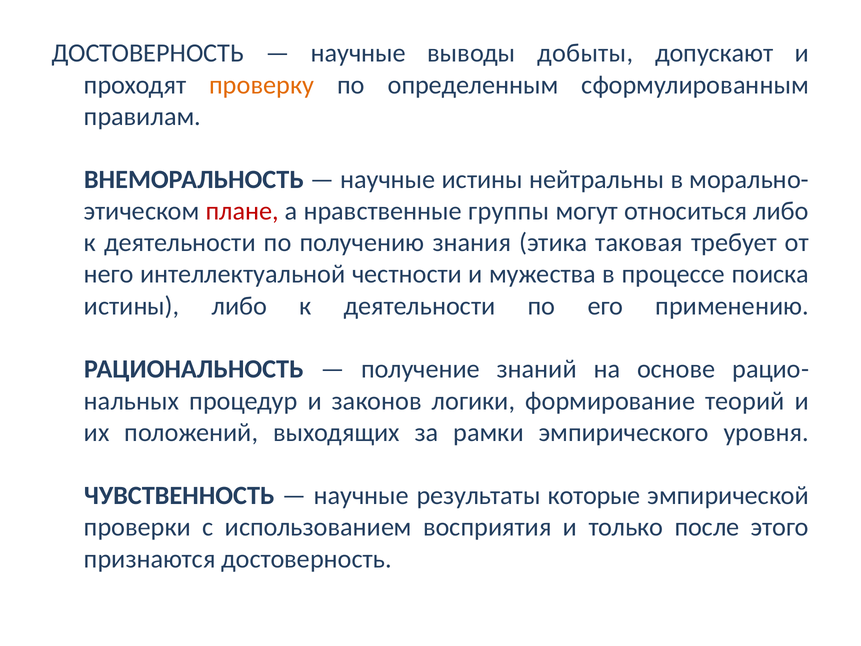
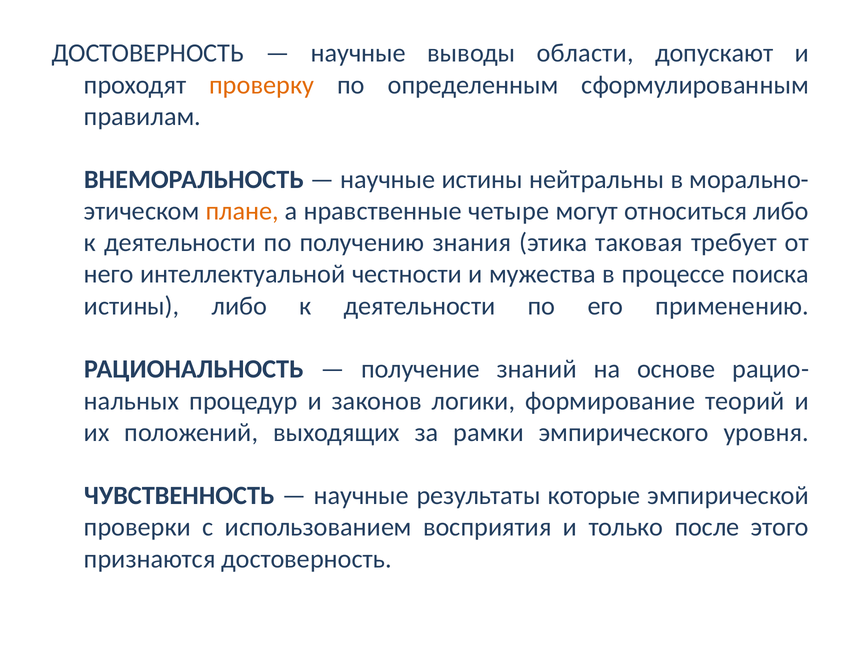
добыты: добыты -> области (585, 53)
плане colour: red -> orange (242, 211)
группы: группы -> четыре (509, 211)
